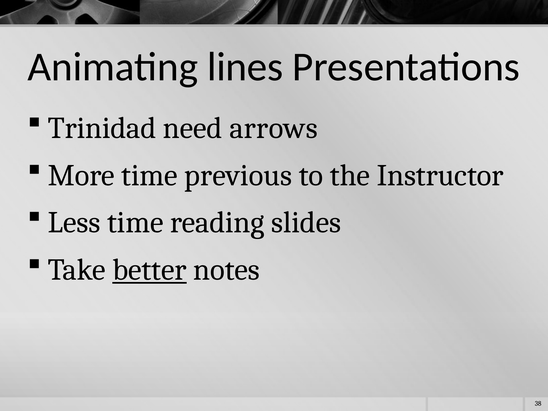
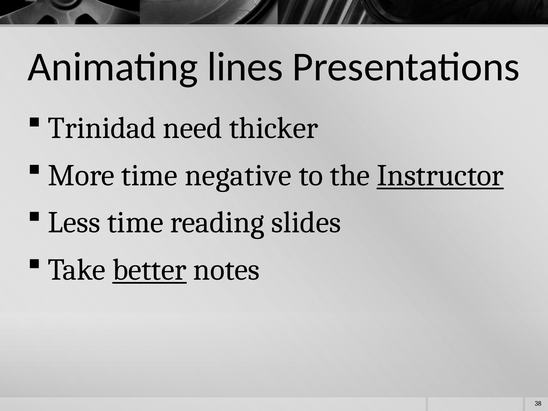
arrows: arrows -> thicker (274, 128)
previous: previous -> negative (238, 175)
Instructor underline: none -> present (440, 175)
